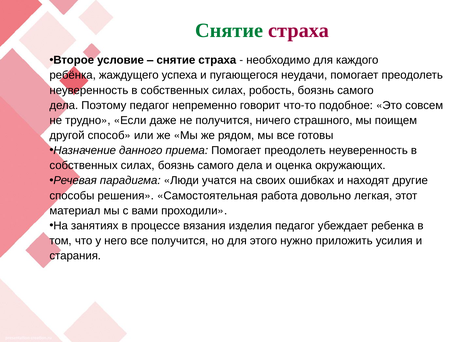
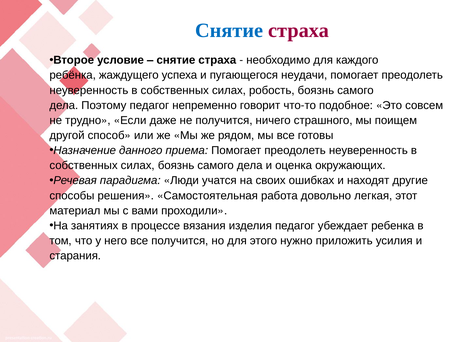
Снятие colour: green -> blue (229, 31)
